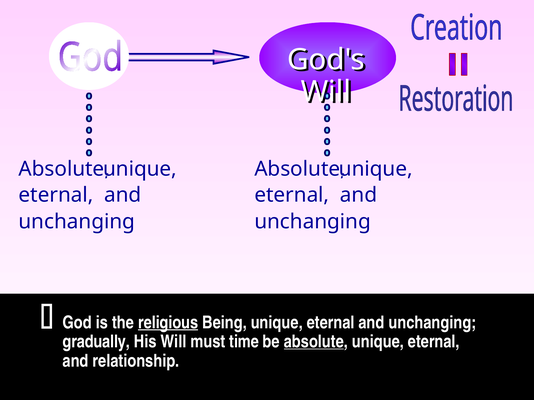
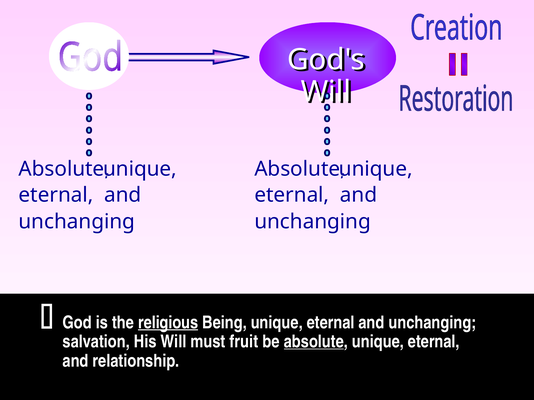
gradually: gradually -> salvation (96, 342)
time: time -> fruit (244, 342)
